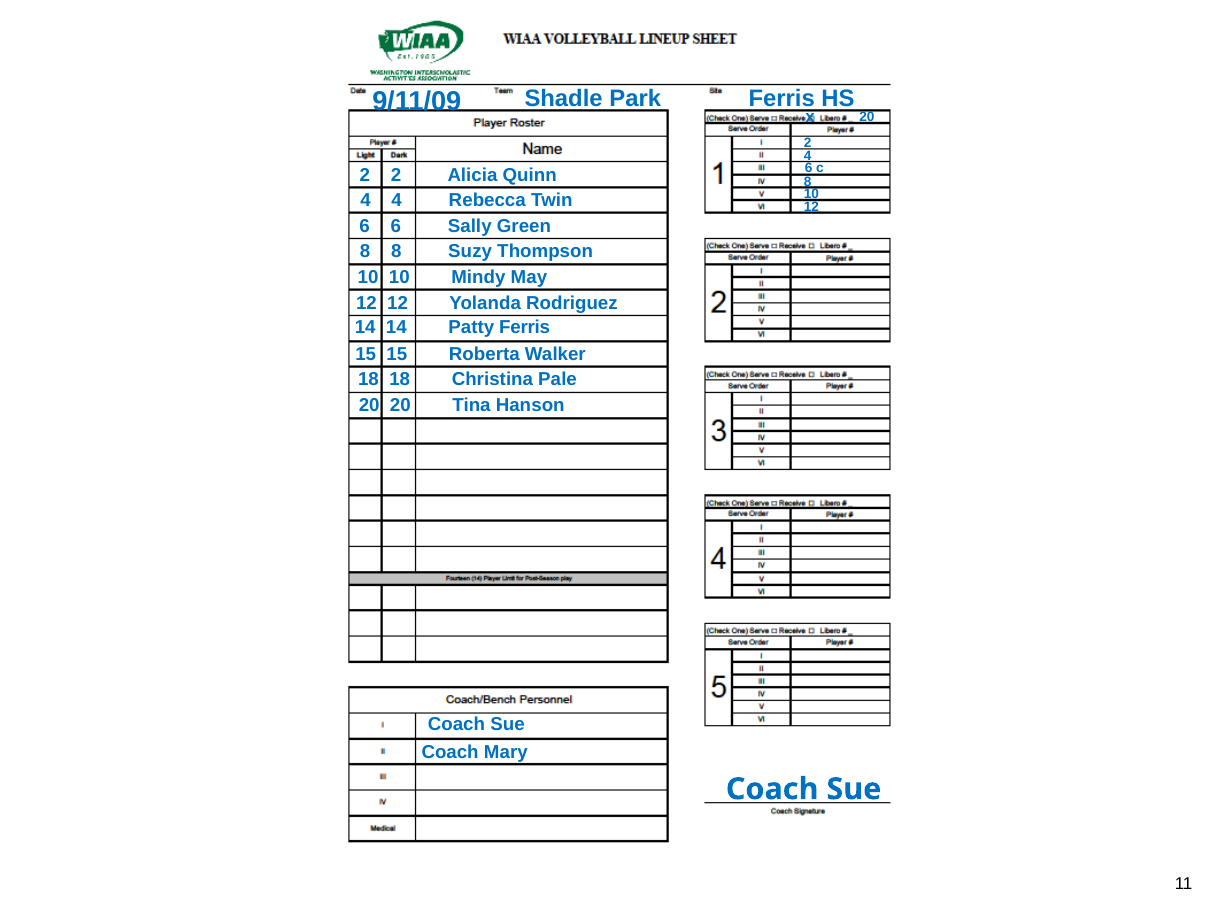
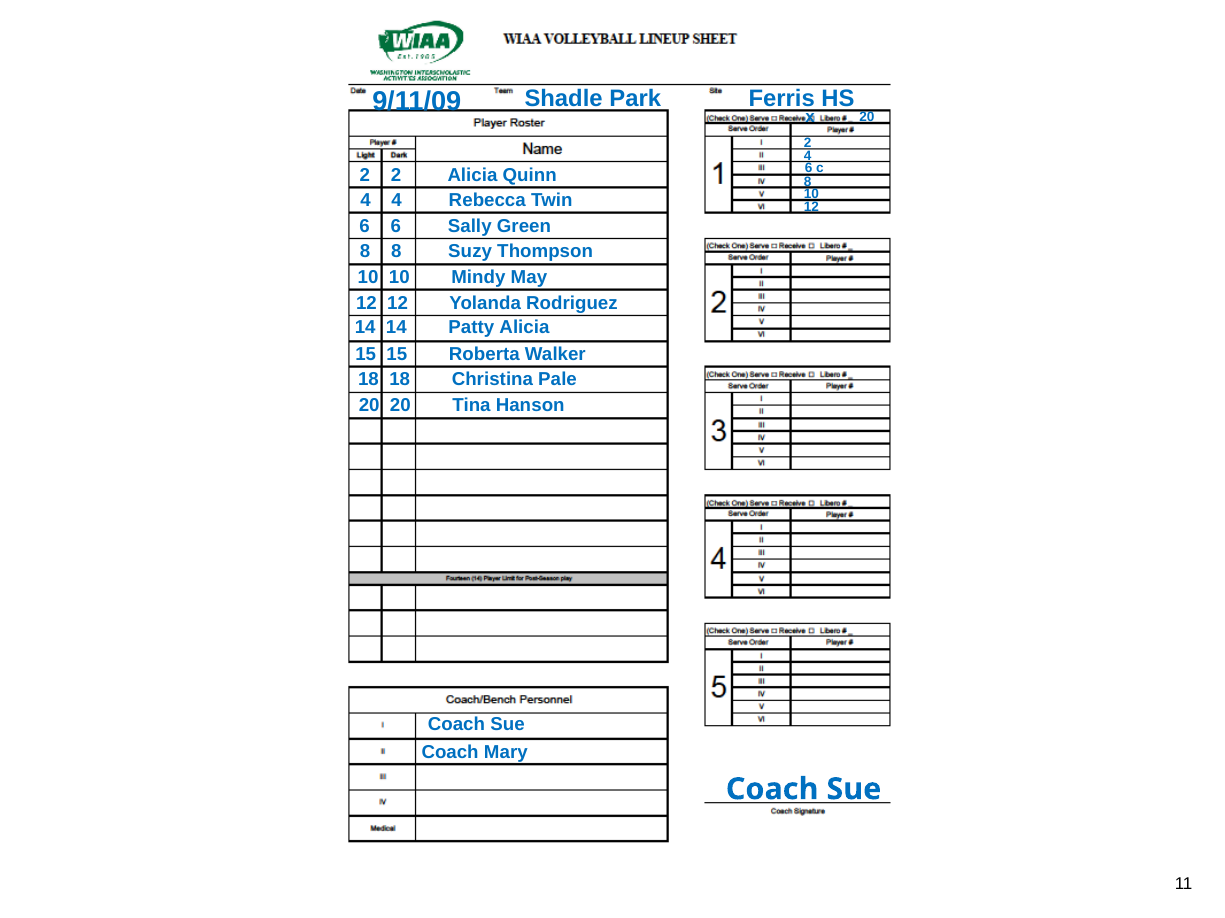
Patty Ferris: Ferris -> Alicia (524, 328)
